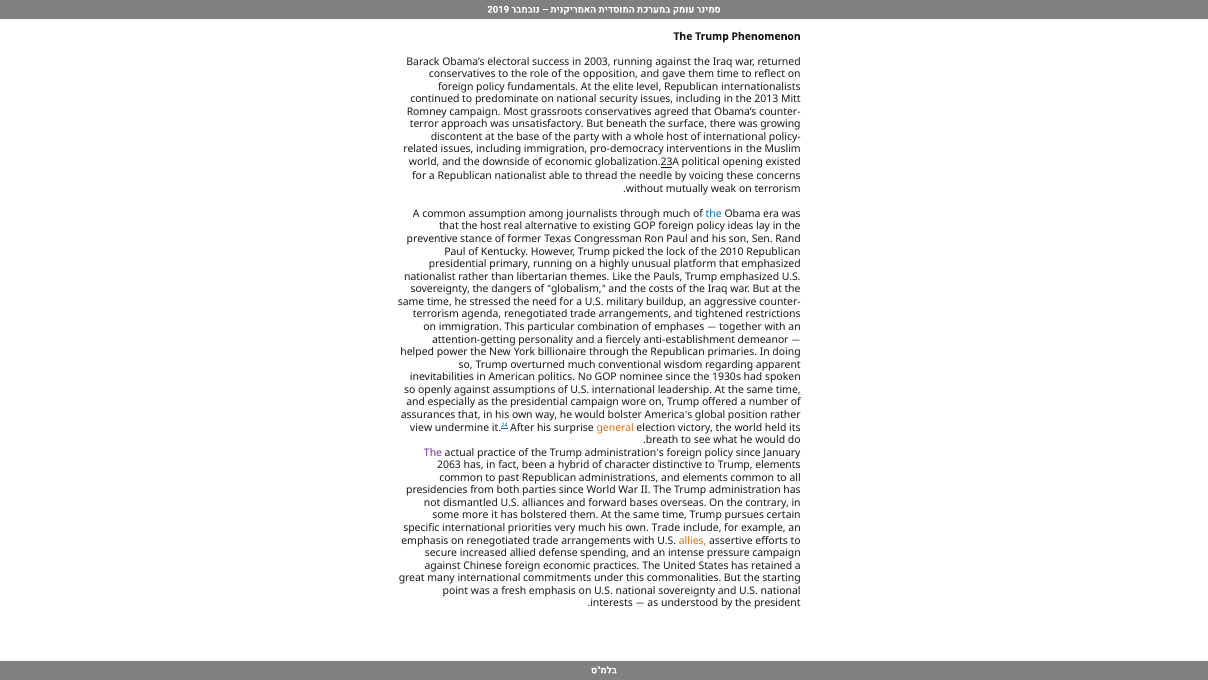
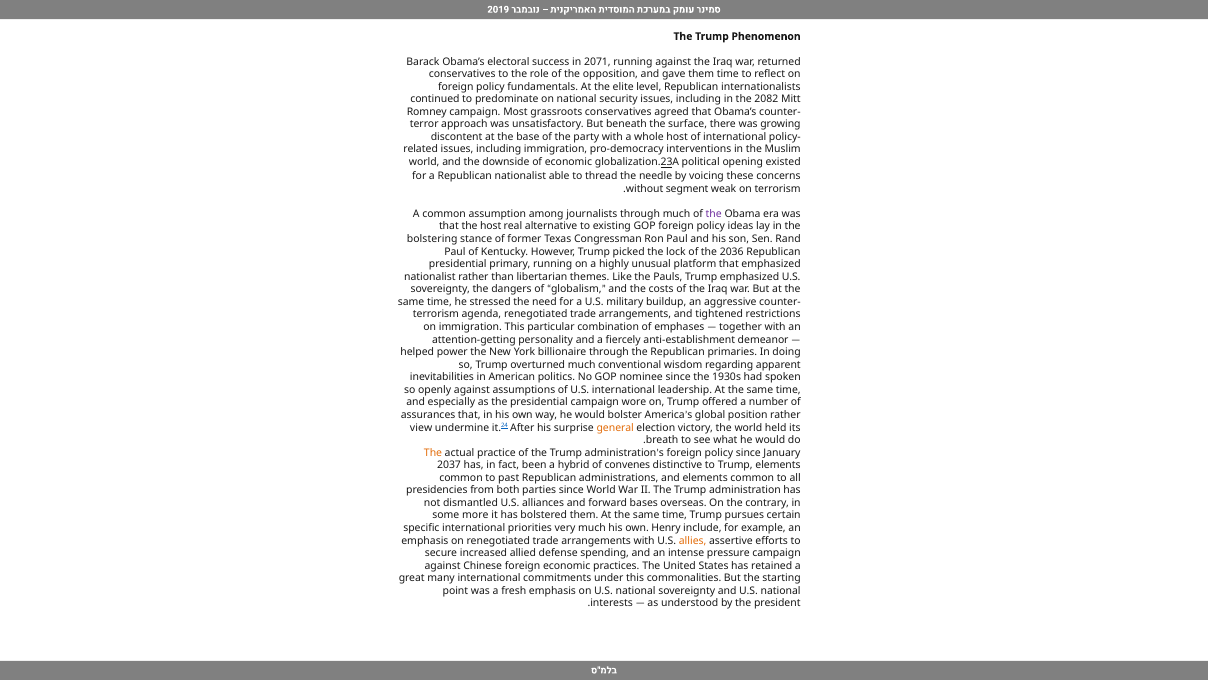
2003: 2003 -> 2071 (597, 62)
2013: 2013 -> 2082 (766, 99)
mutually: mutually -> segment (687, 189)
the colour: blue -> purple (714, 214)
preventive: preventive -> bolstering (432, 239)
2010: 2010 -> 2036 (732, 251)
The colour: purple -> orange (433, 452)
2063: 2063 -> 2037 (449, 465)
character: character -> convenes (627, 465)
own Trade: Trade -> Henry (666, 528)
